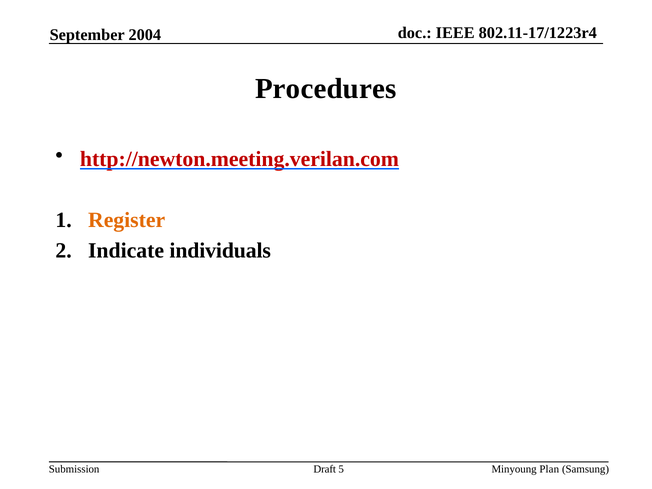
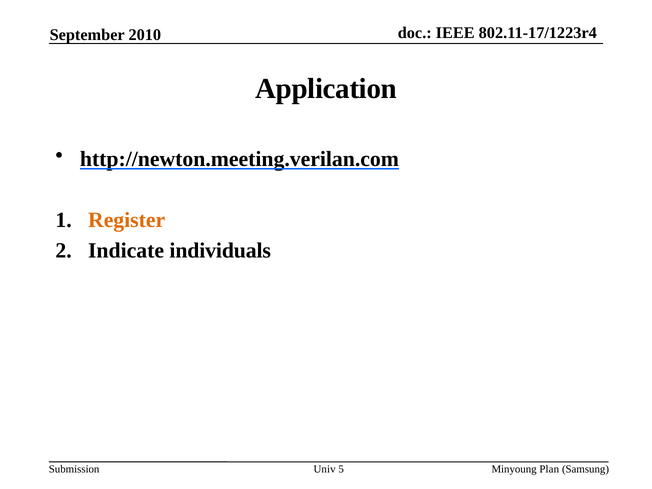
2004: 2004 -> 2010 (145, 35)
Procedures: Procedures -> Application (326, 89)
http://newton.meeting.verilan.com colour: red -> black (239, 159)
Draft: Draft -> Univ (325, 469)
